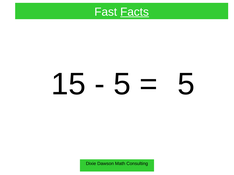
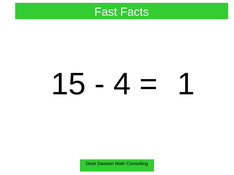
Facts underline: present -> none (135, 12)
5: 5 -> 4 (122, 84)
5: 5 -> 1 (186, 84)
